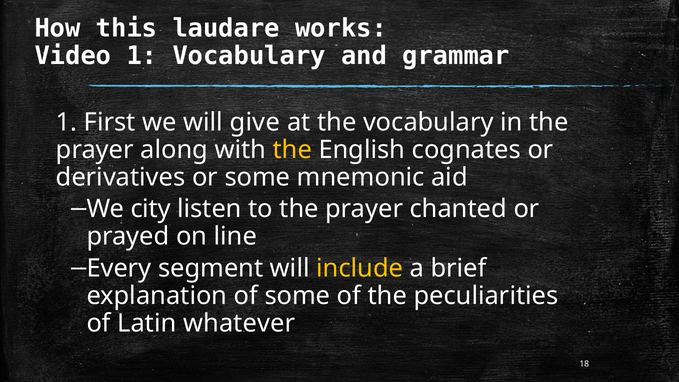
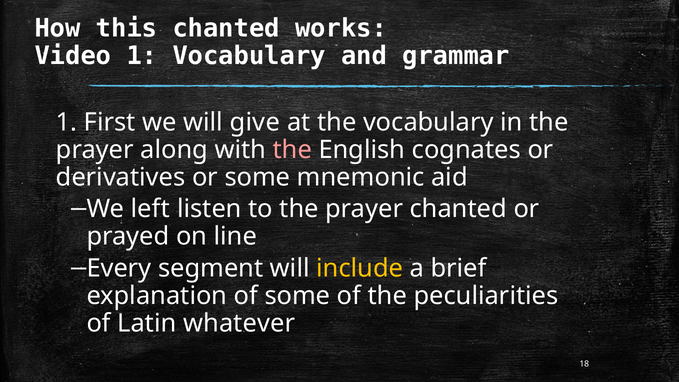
this laudare: laudare -> chanted (226, 28)
the colour: yellow -> pink (292, 150)
city: city -> left (150, 209)
